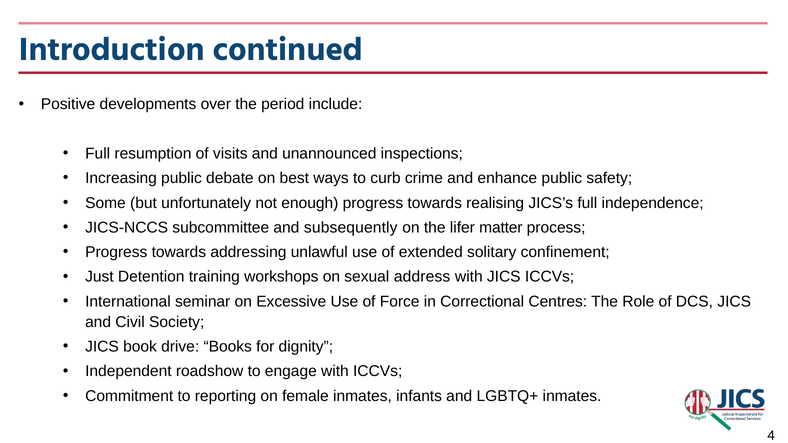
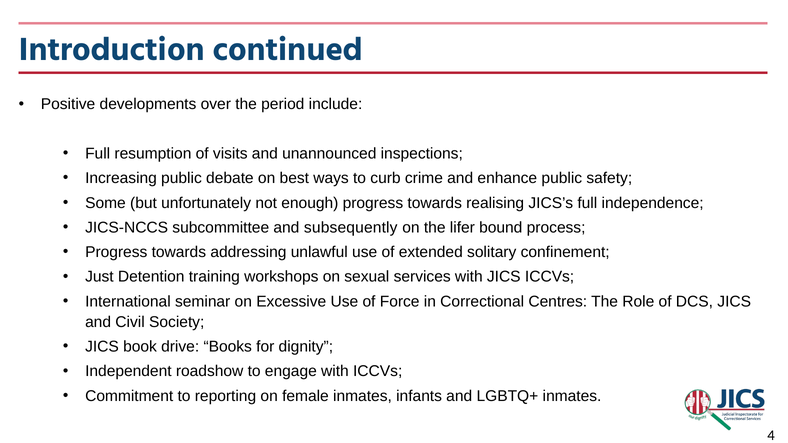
matter: matter -> bound (501, 228)
address: address -> services (422, 277)
